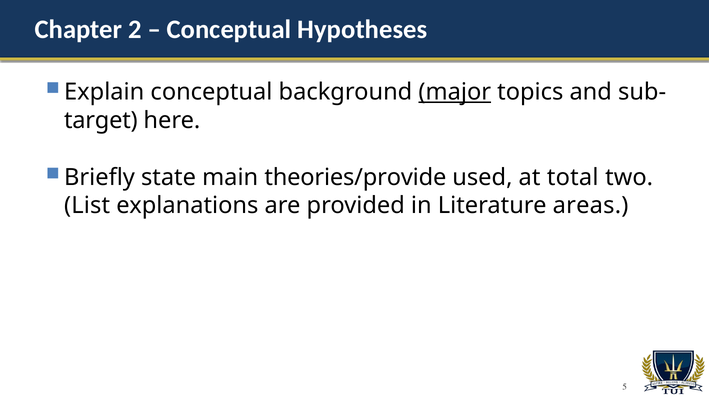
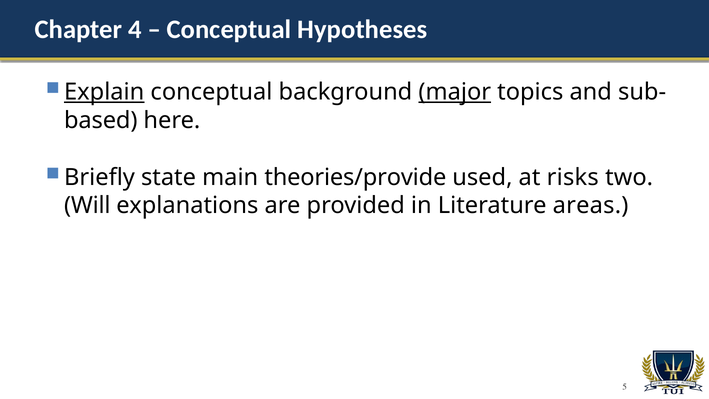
2: 2 -> 4 (135, 29)
Explain underline: none -> present (104, 92)
target: target -> based (101, 120)
total: total -> risks (573, 177)
List: List -> Will (87, 206)
